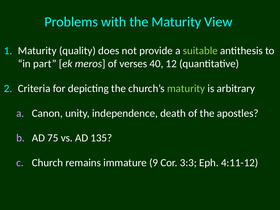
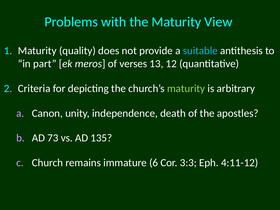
suitable colour: light green -> light blue (200, 51)
40: 40 -> 13 (156, 64)
75: 75 -> 73 (53, 138)
9: 9 -> 6 (154, 163)
